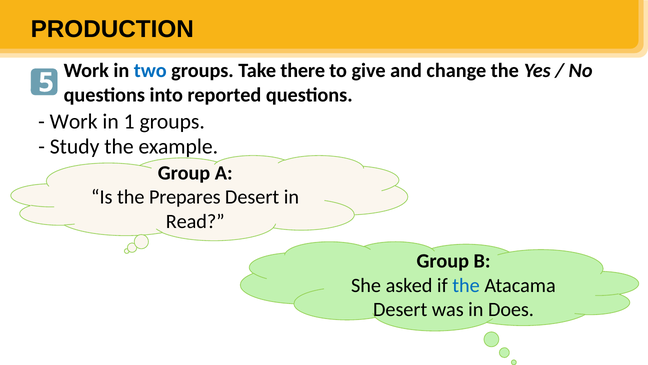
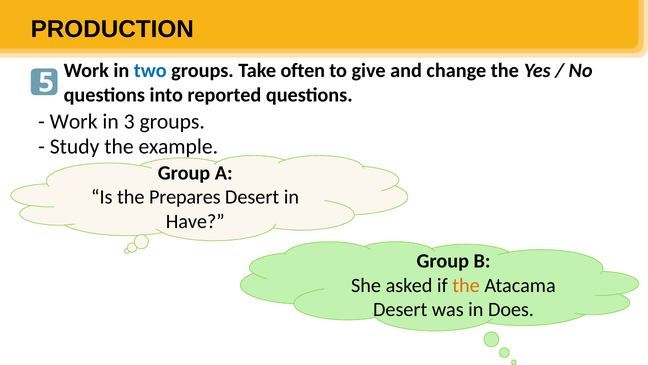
there: there -> often (303, 70)
1: 1 -> 3 (129, 121)
Read: Read -> Have (195, 221)
the colour: blue -> orange (466, 285)
